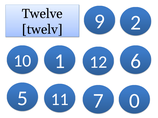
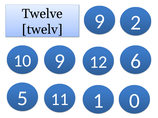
10 1: 1 -> 9 (60, 61)
7: 7 -> 1 (98, 101)
